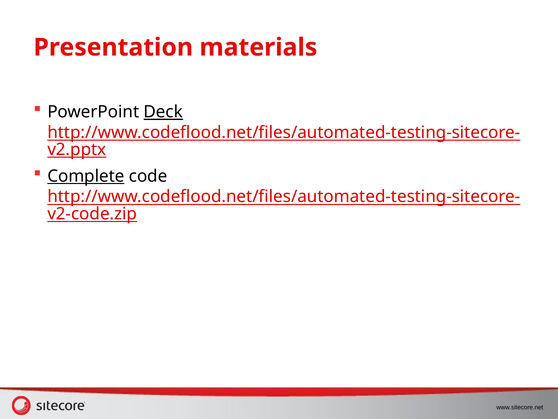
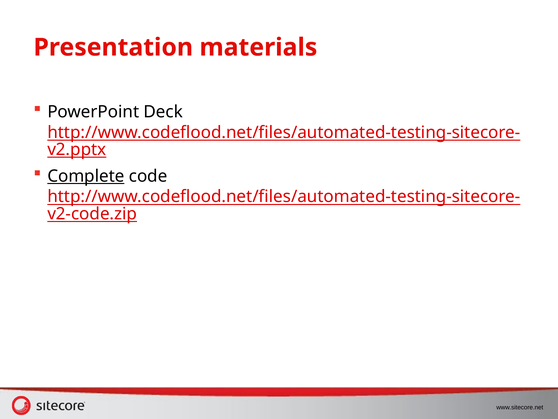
Deck underline: present -> none (163, 112)
